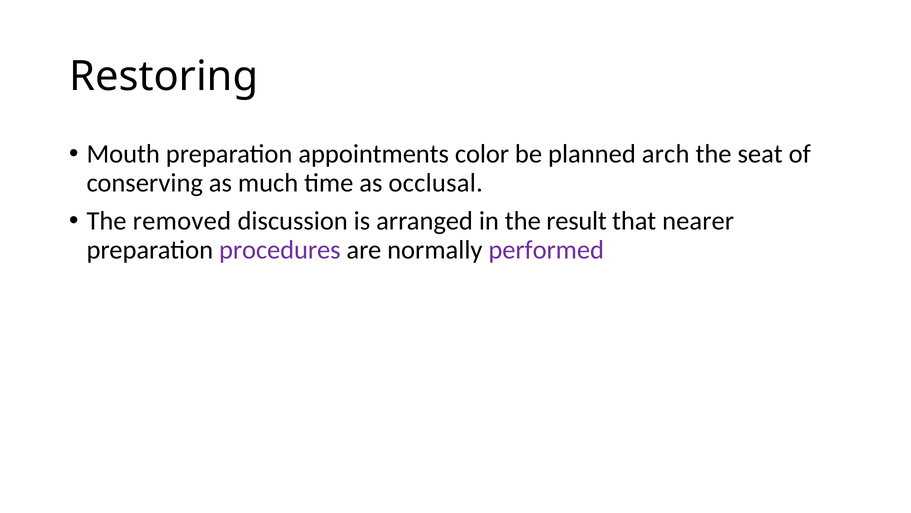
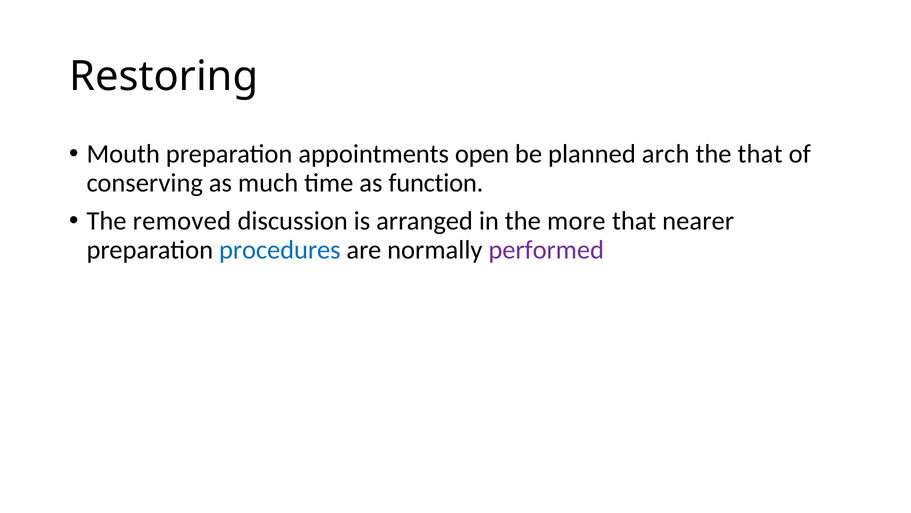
color: color -> open (482, 154)
the seat: seat -> that (760, 154)
occlusal: occlusal -> function (436, 183)
result: result -> more (576, 221)
procedures colour: purple -> blue (280, 250)
